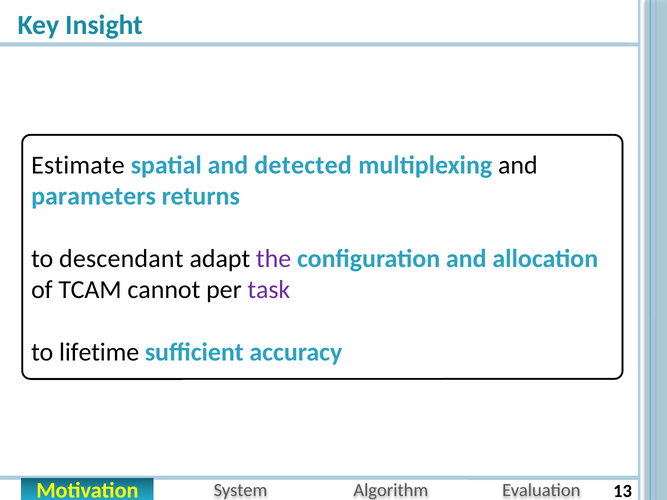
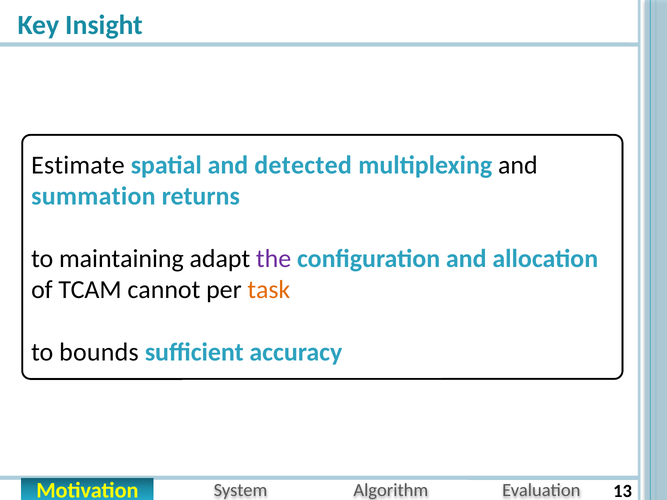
parameters: parameters -> summation (93, 197)
descendant: descendant -> maintaining (121, 259)
task colour: purple -> orange (269, 290)
lifetime: lifetime -> bounds (99, 352)
